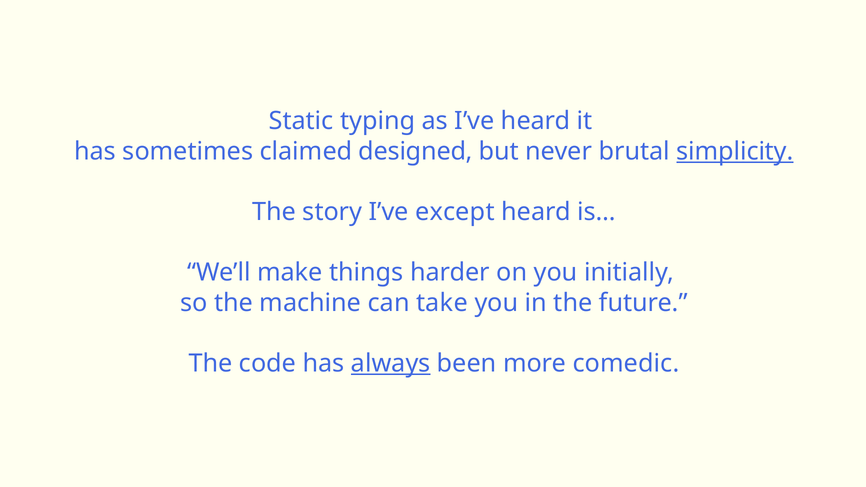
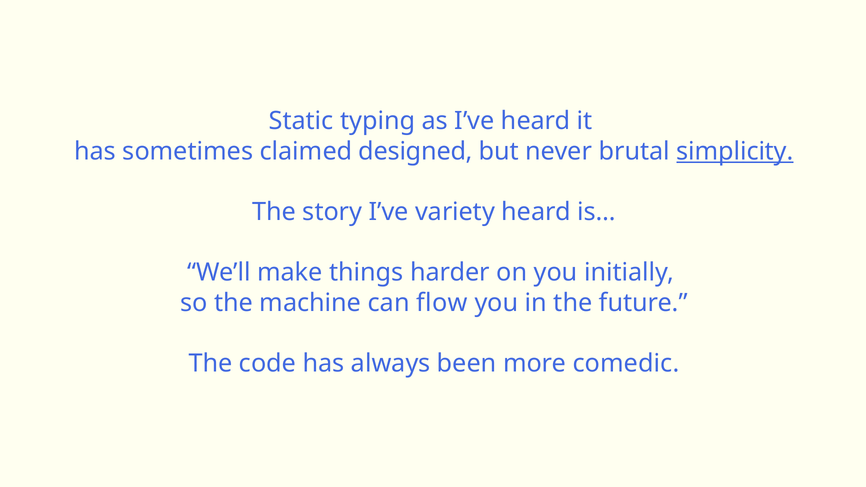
except: except -> variety (455, 212)
take: take -> flow (442, 303)
always underline: present -> none (391, 364)
